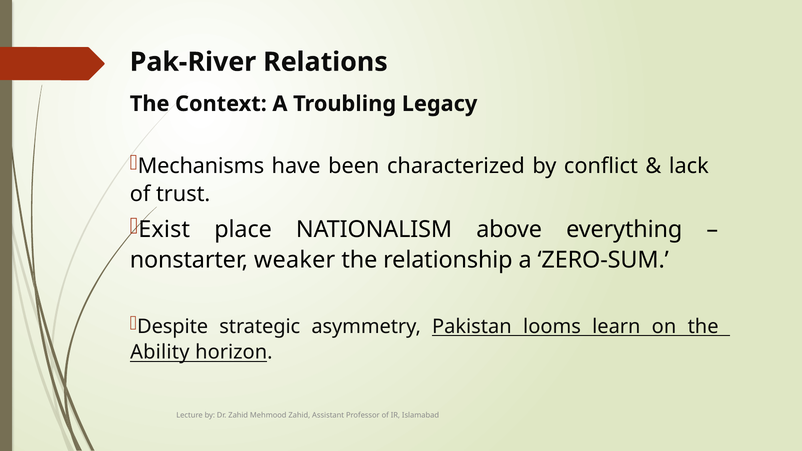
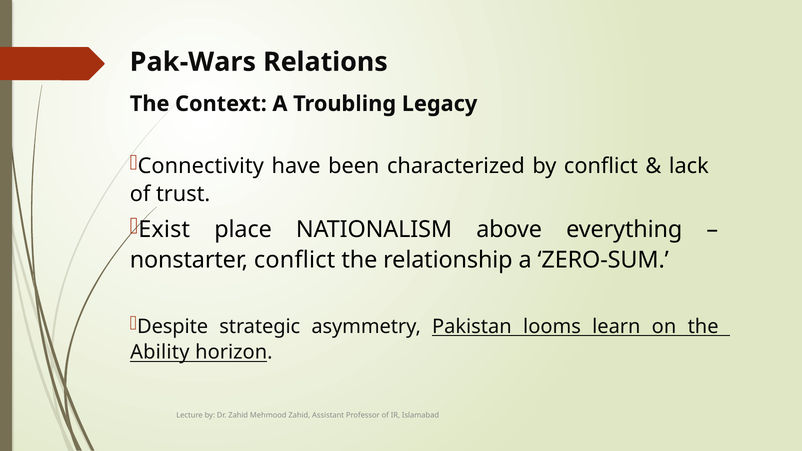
Pak-River: Pak-River -> Pak-Wars (193, 62)
Mechanisms: Mechanisms -> Connectivity (201, 166)
nonstarter weaker: weaker -> conflict (295, 260)
